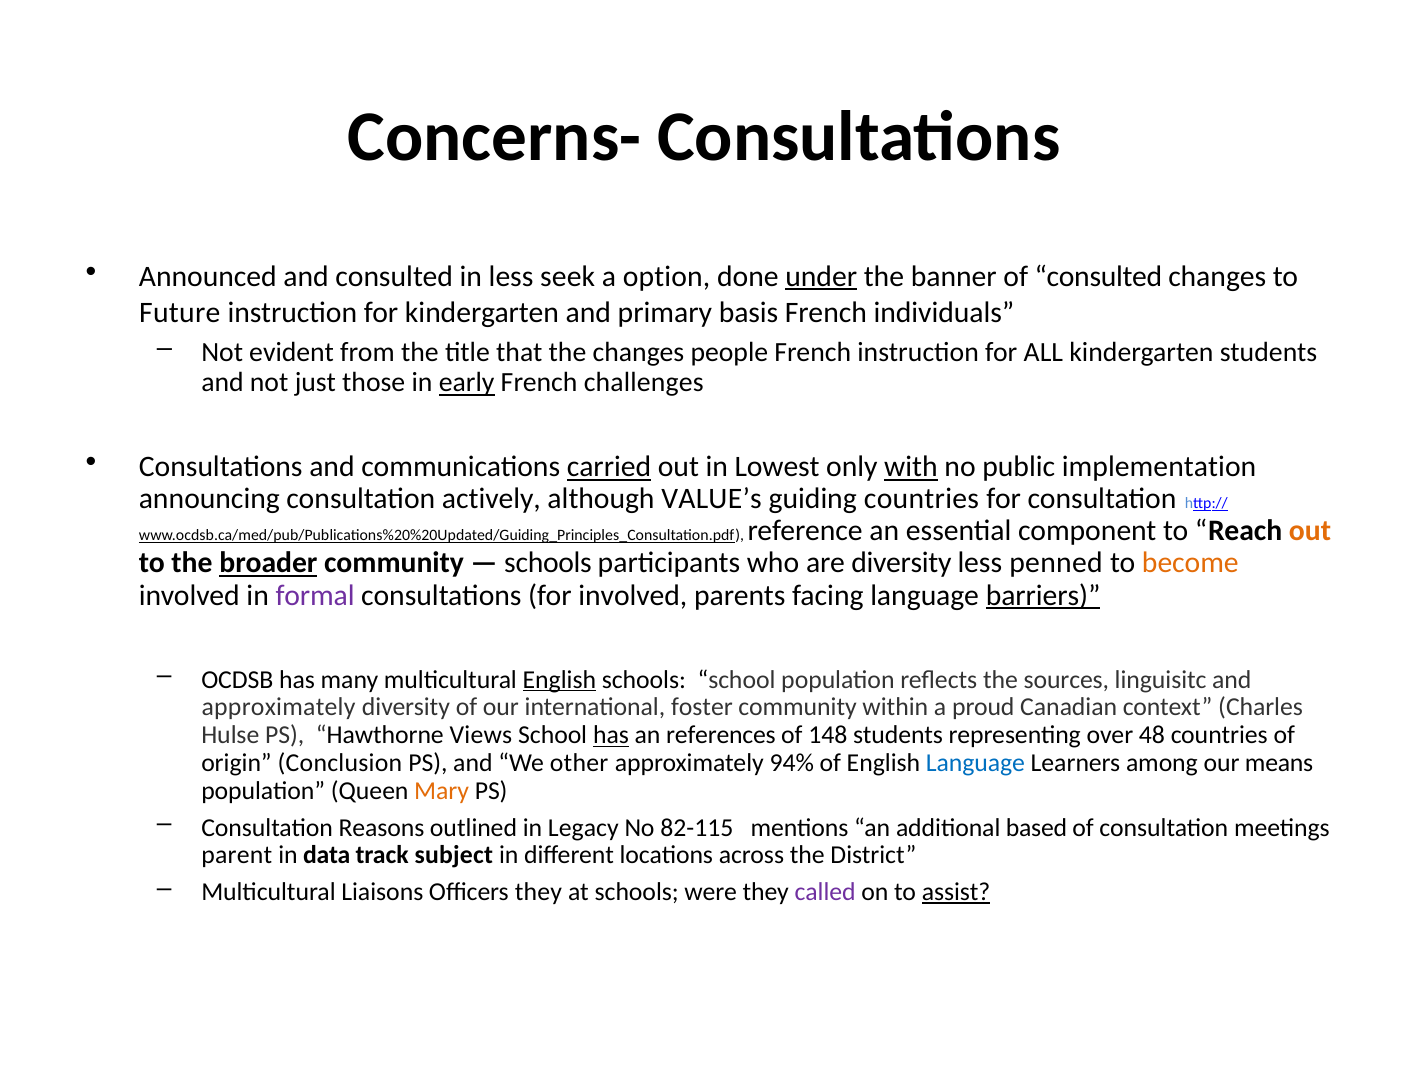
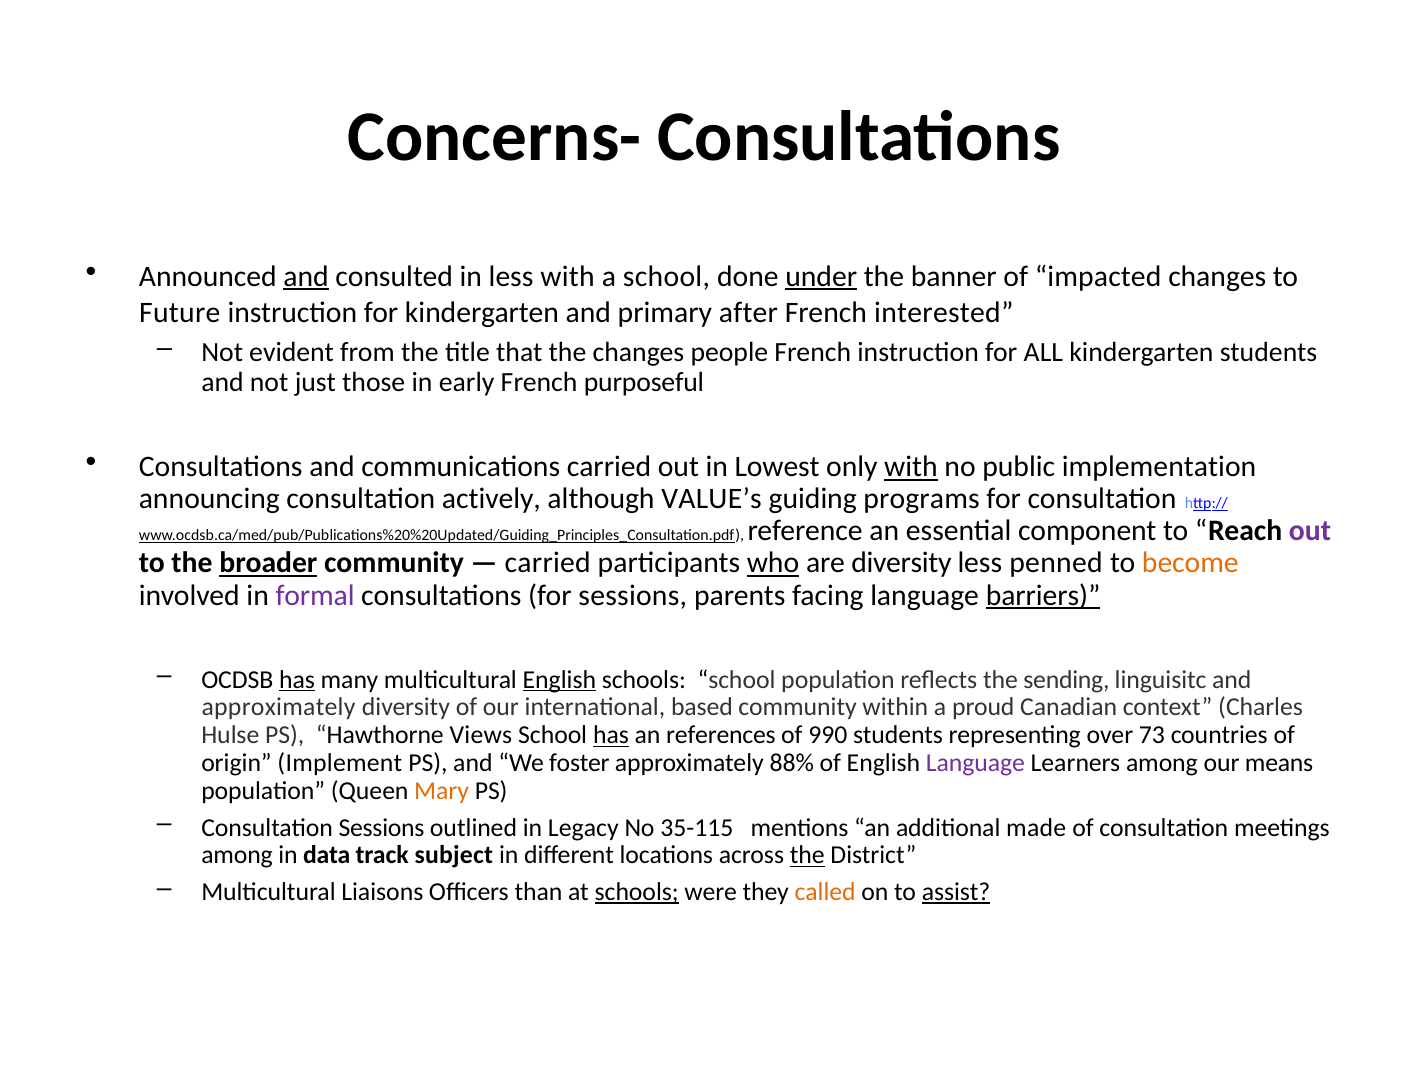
and underline: none -> present (306, 276)
less seek: seek -> with (568, 276)
a option: option -> school (666, 276)
of consulted: consulted -> impacted (1098, 276)
basis: basis -> after (748, 312)
individuals: individuals -> interested (944, 312)
early underline: present -> none (467, 383)
challenges: challenges -> purposeful (644, 383)
carried underline: present -> none (609, 467)
guiding countries: countries -> programs (922, 499)
out colour: orange -> purple (1310, 531)
schools: schools -> carried (548, 563)
who underline: none -> present (773, 563)
for involved: involved -> sessions (633, 595)
has underline: none -> present (297, 679)
sources: sources -> sending (1066, 679)
foster: foster -> based (702, 707)
148: 148 -> 990 (828, 735)
48: 48 -> 73 (1152, 735)
Conclusion: Conclusion -> Implement (340, 763)
other: other -> foster (579, 763)
94%: 94% -> 88% (792, 763)
Language colour: blue -> purple (975, 763)
Consultation Reasons: Reasons -> Sessions (382, 827)
82-115: 82-115 -> 35-115 (697, 827)
based: based -> made (1036, 827)
parent: parent -> among (237, 855)
the underline: none -> present (807, 855)
Officers they: they -> than (539, 892)
schools underline: none -> present (637, 892)
called colour: purple -> orange (825, 892)
